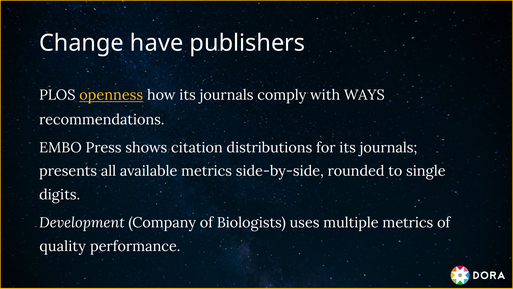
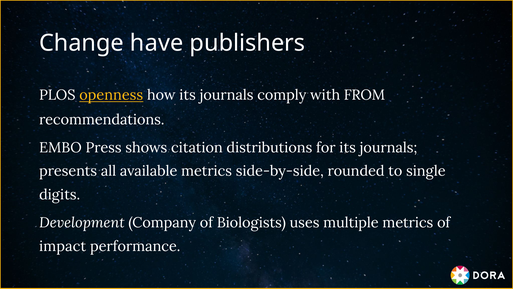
WAYS: WAYS -> FROM (364, 95)
quality: quality -> impact (63, 246)
